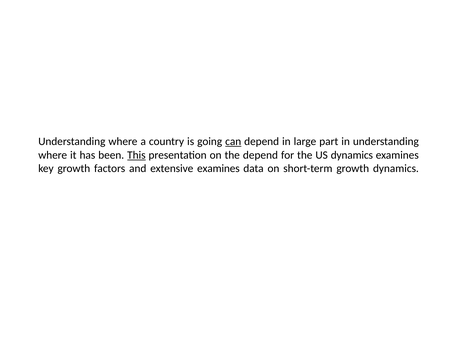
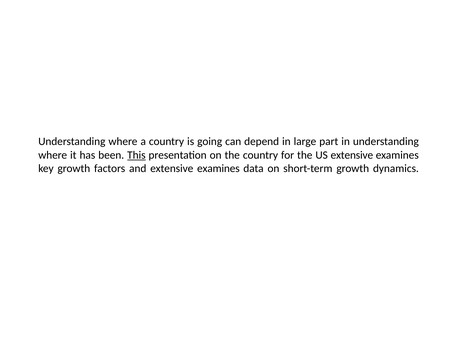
can underline: present -> none (233, 142)
the depend: depend -> country (260, 155)
US dynamics: dynamics -> extensive (352, 155)
